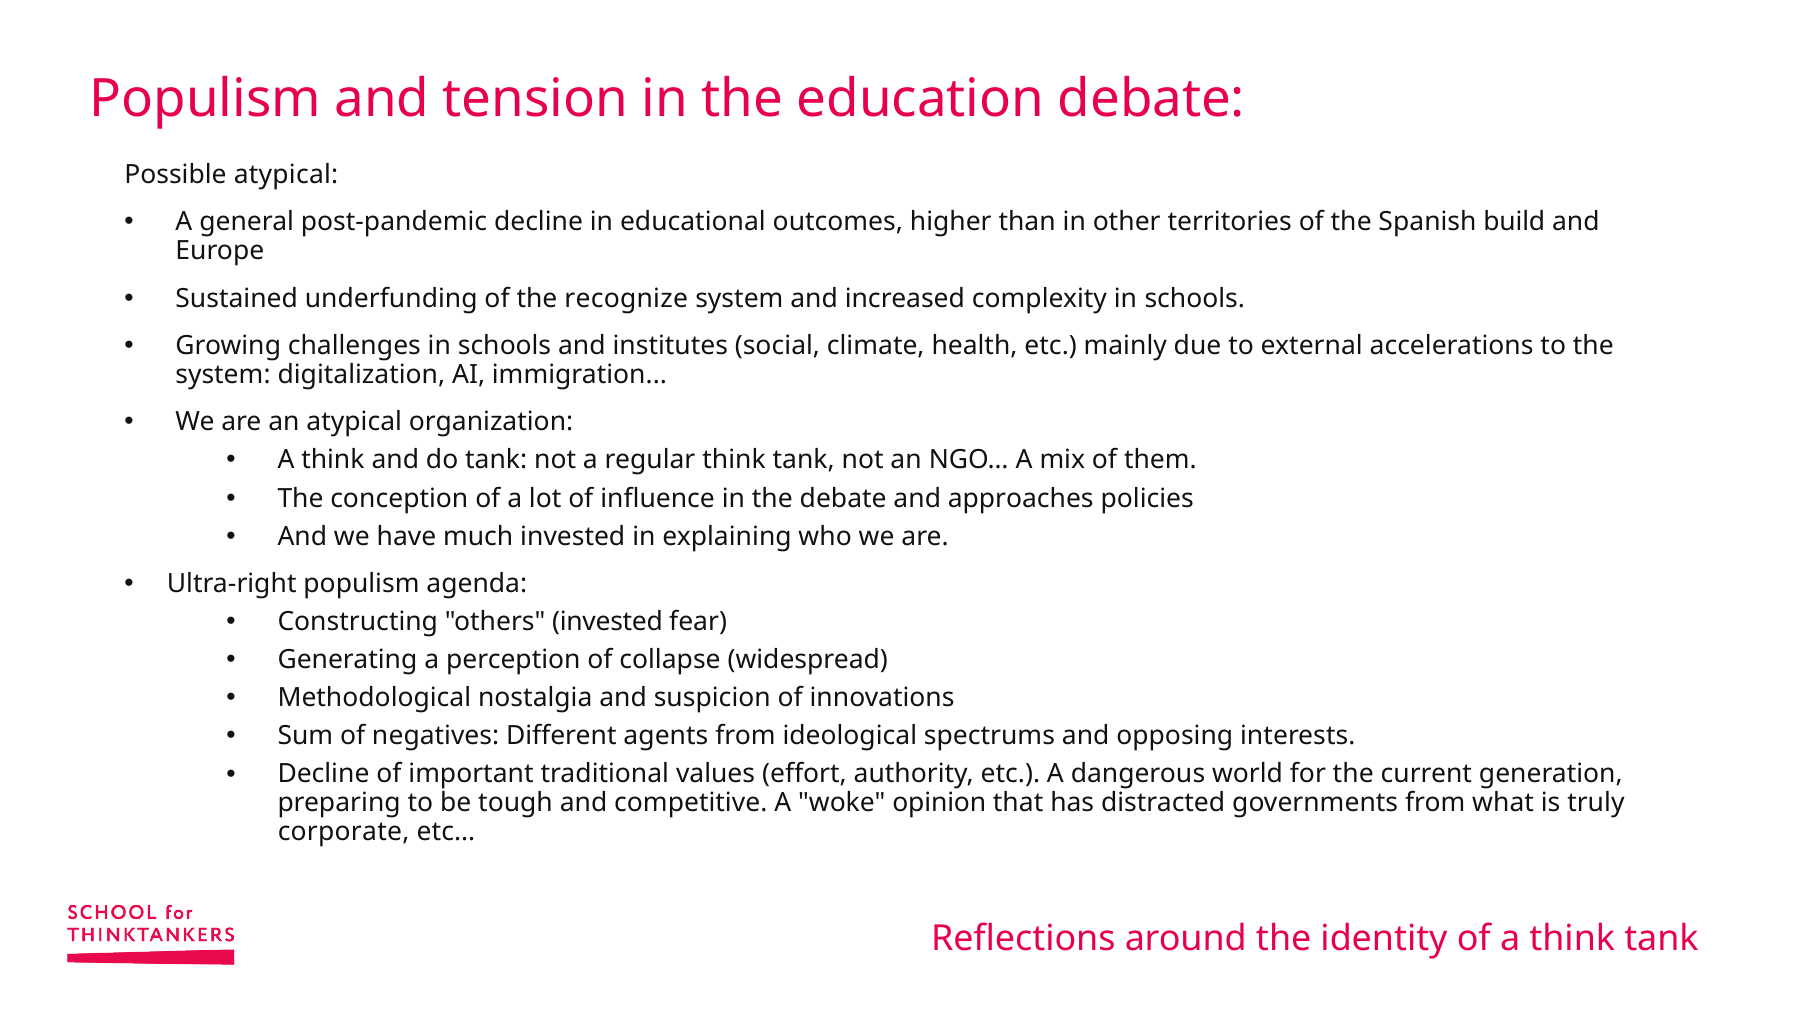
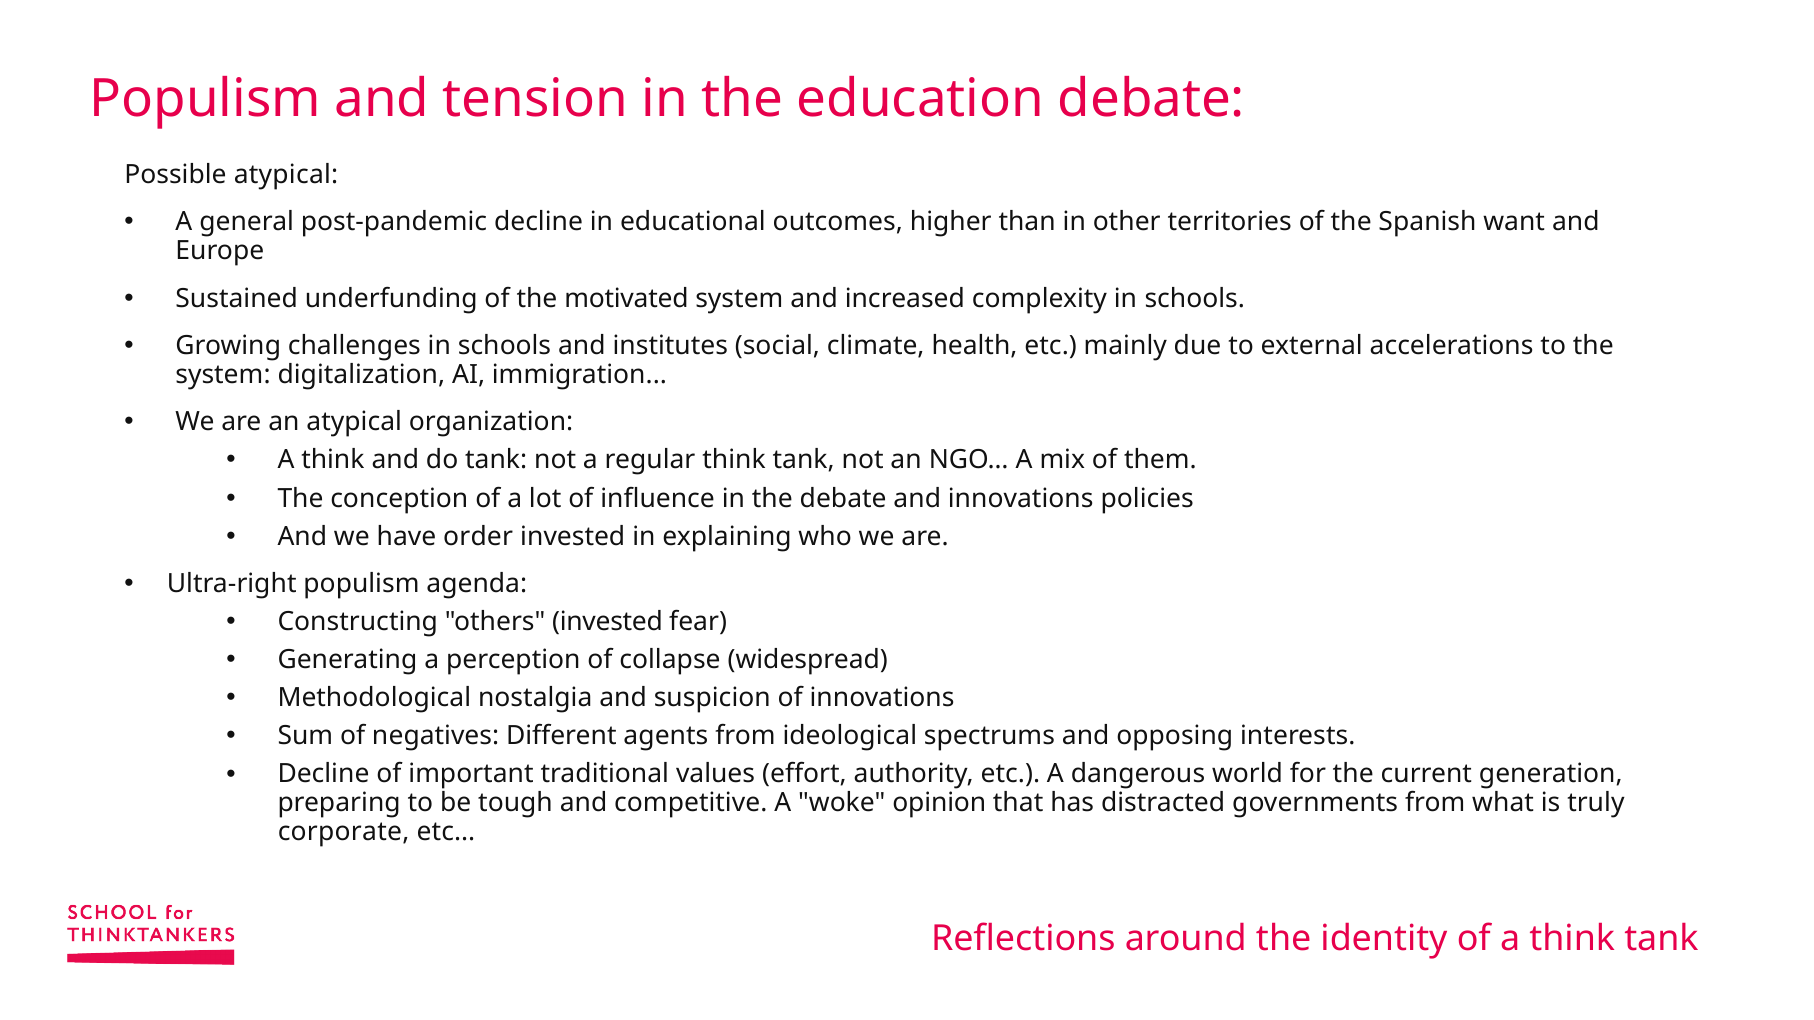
build: build -> want (1514, 222)
recognize: recognize -> motivated (626, 299)
and approaches: approaches -> innovations (1021, 498)
much: much -> order (478, 537)
